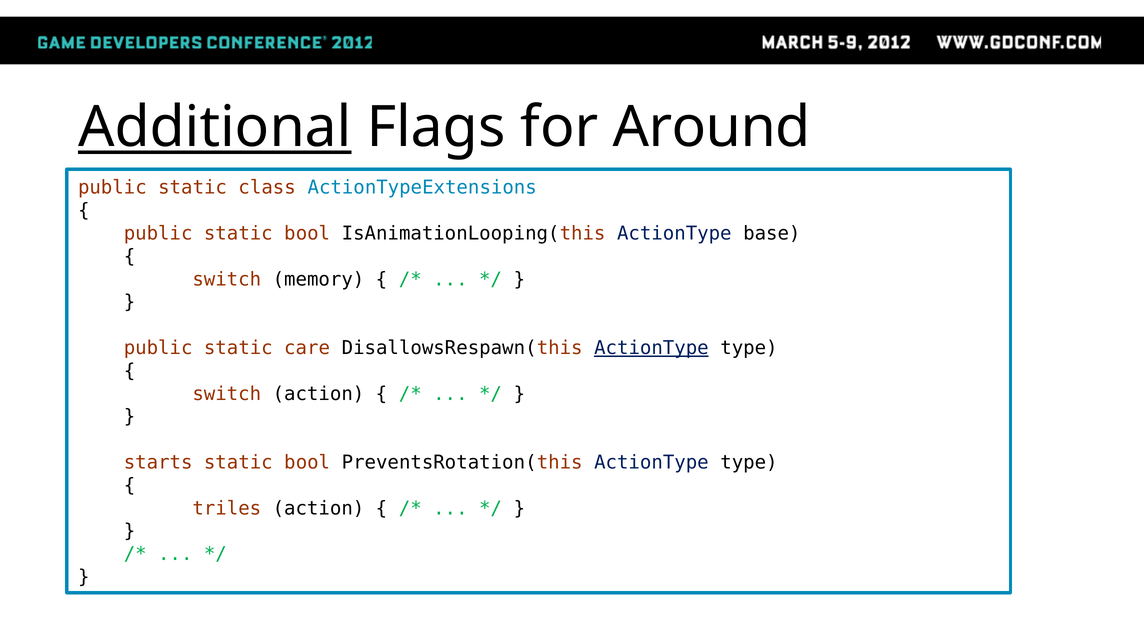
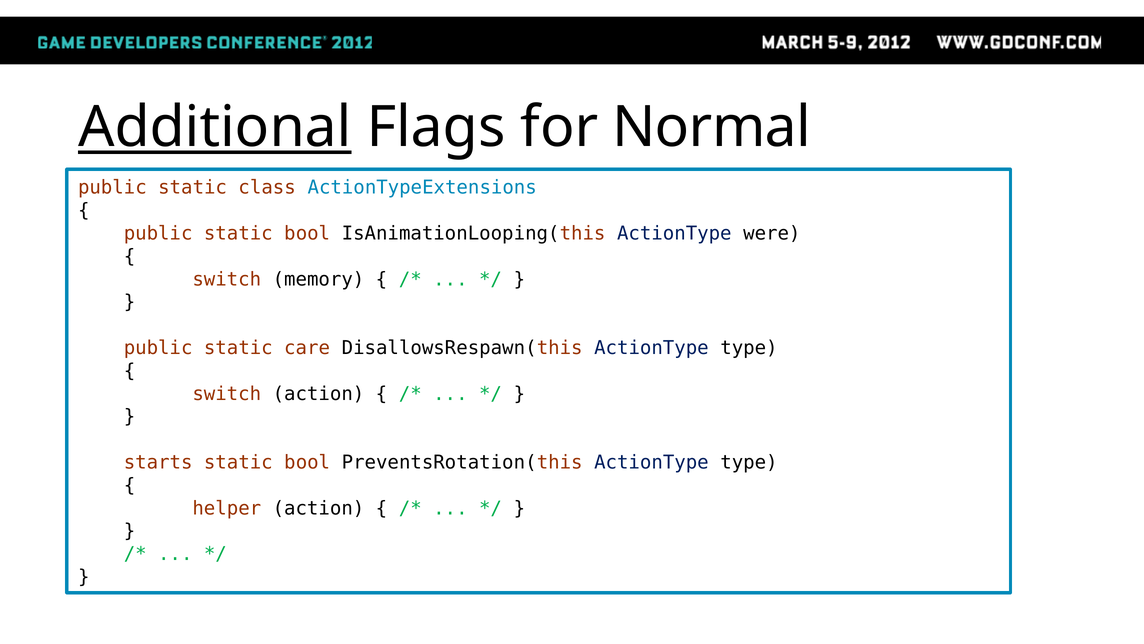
Around: Around -> Normal (712, 127)
base: base -> were (772, 233)
ActionType underline: present -> none (651, 348)
triles: triles -> helper (227, 508)
